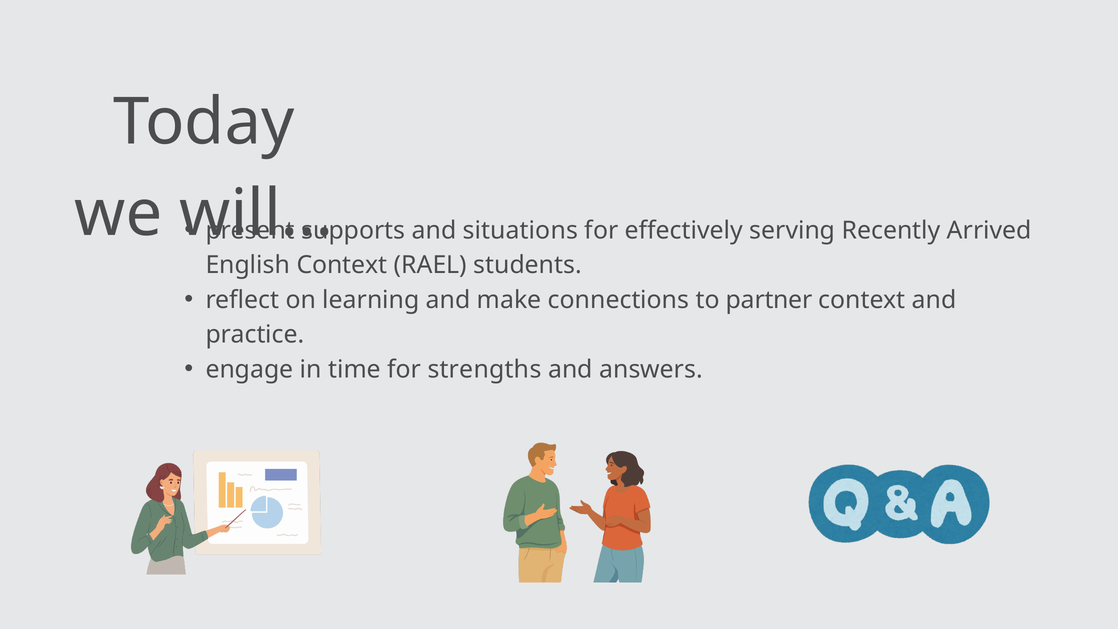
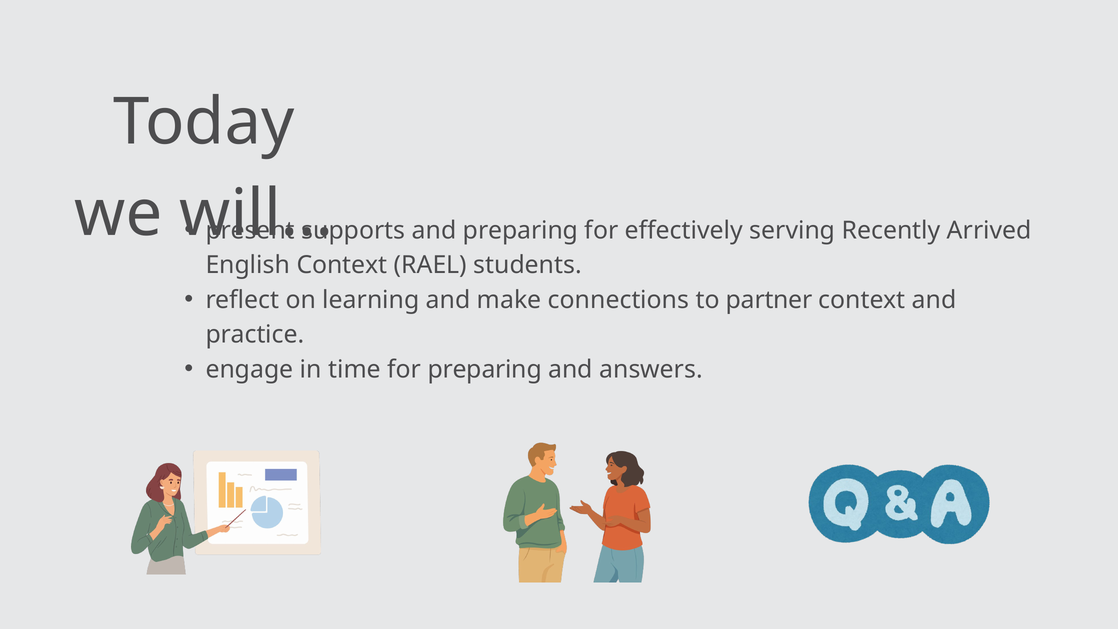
and situations: situations -> preparing (520, 230)
for strengths: strengths -> preparing (485, 369)
